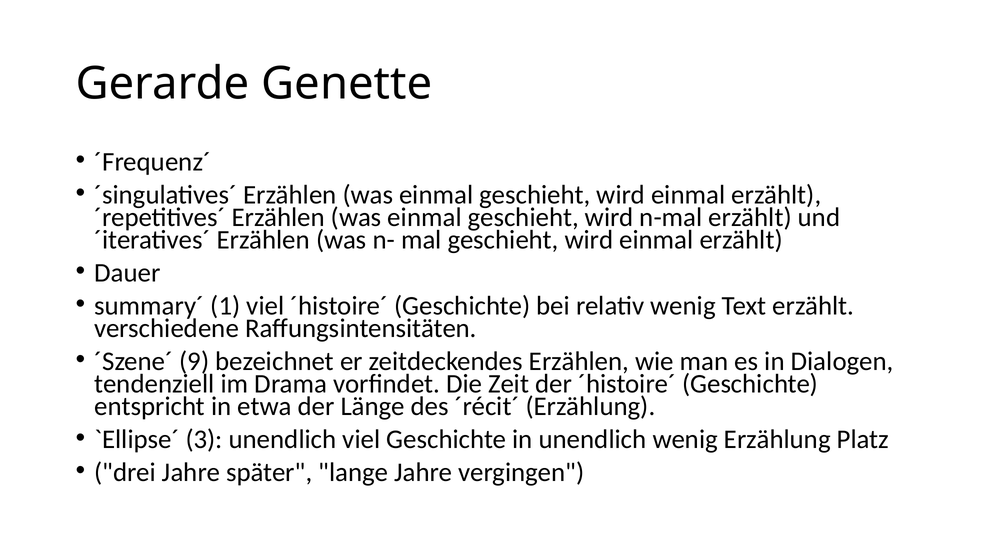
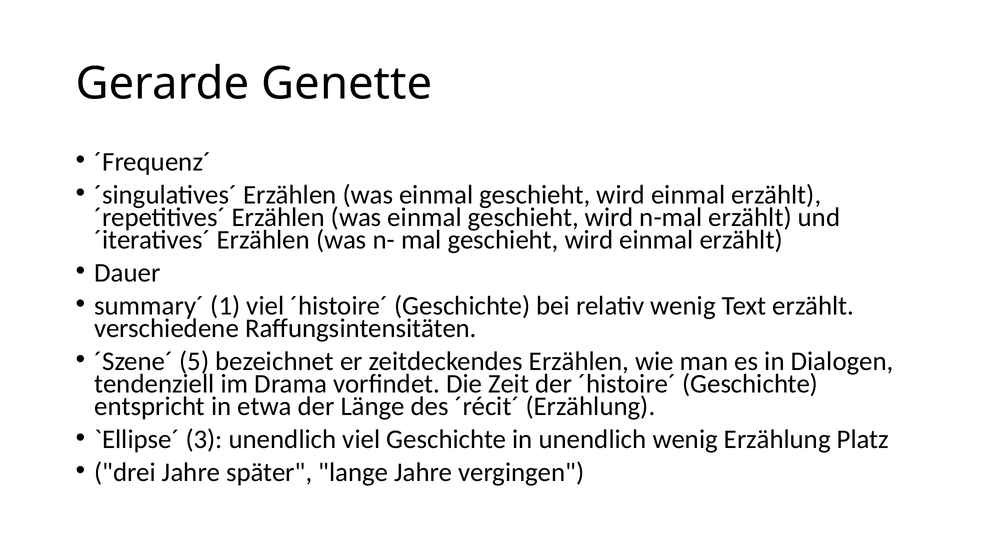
9: 9 -> 5 (194, 361)
